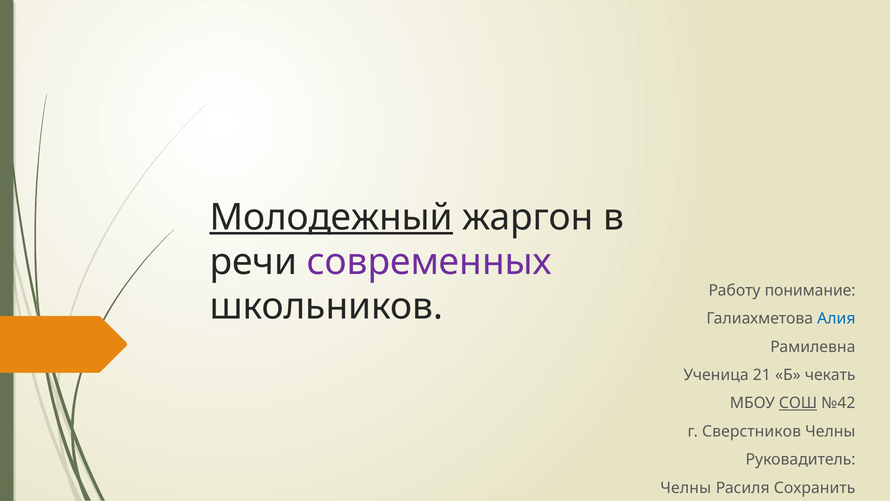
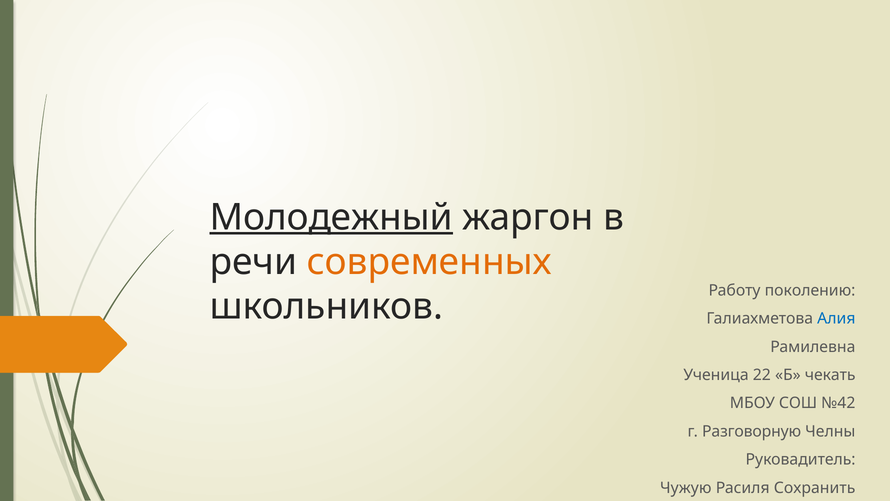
современных colour: purple -> orange (429, 262)
понимание: понимание -> поколению (810, 290)
21: 21 -> 22 (762, 375)
СОШ underline: present -> none (798, 403)
Сверстников: Сверстников -> Разговорную (752, 431)
Челны: Челны -> Чужую (686, 488)
